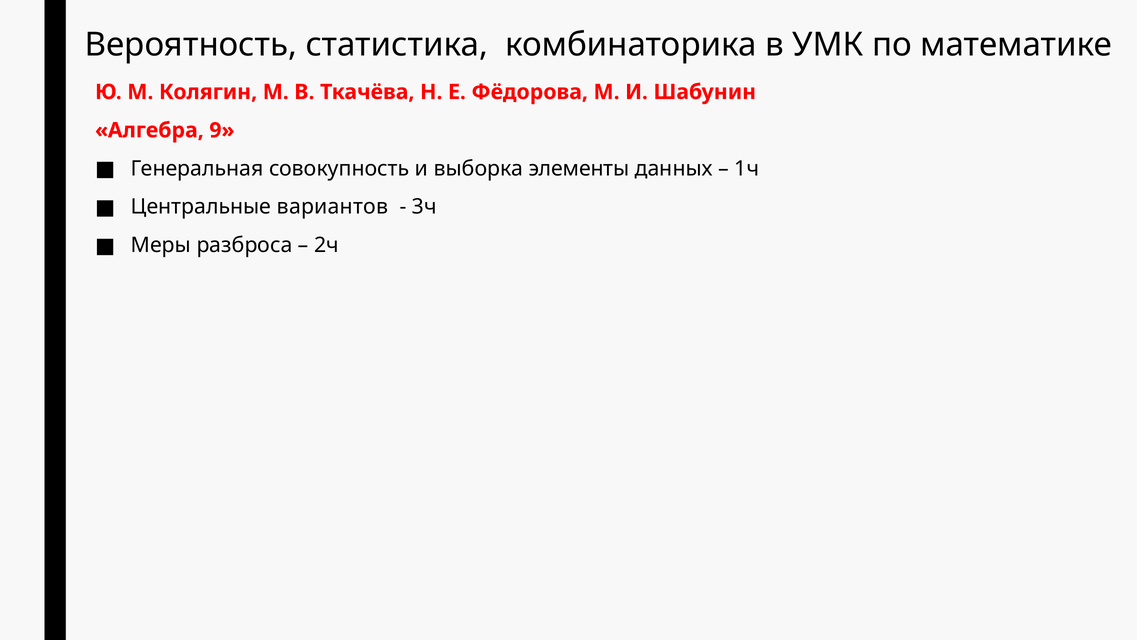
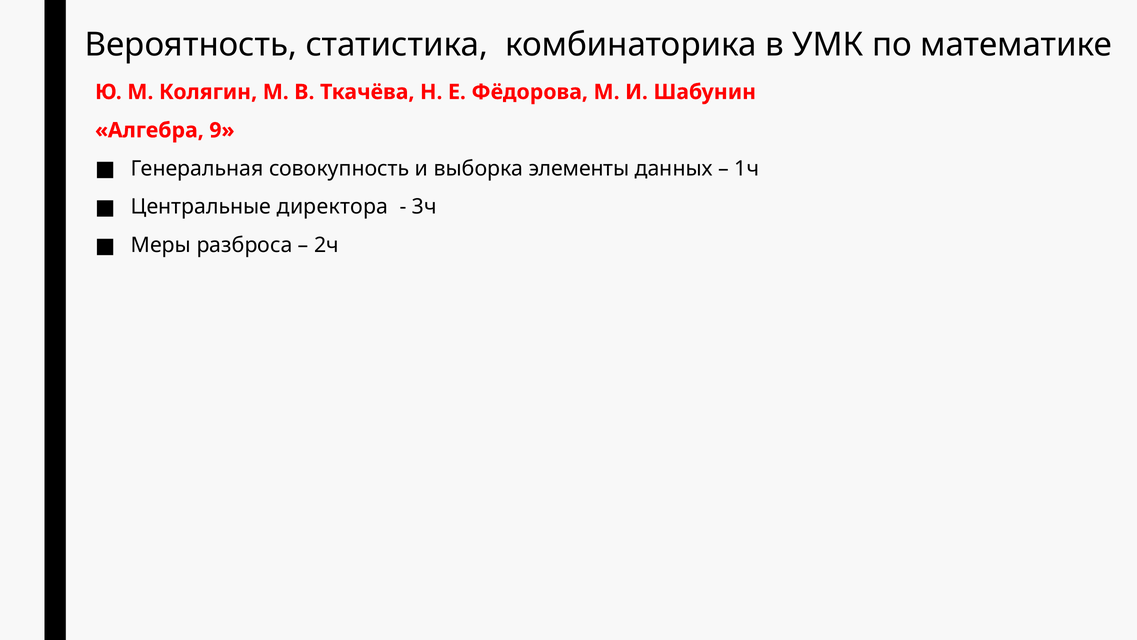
вариантов: вариантов -> директора (333, 207)
